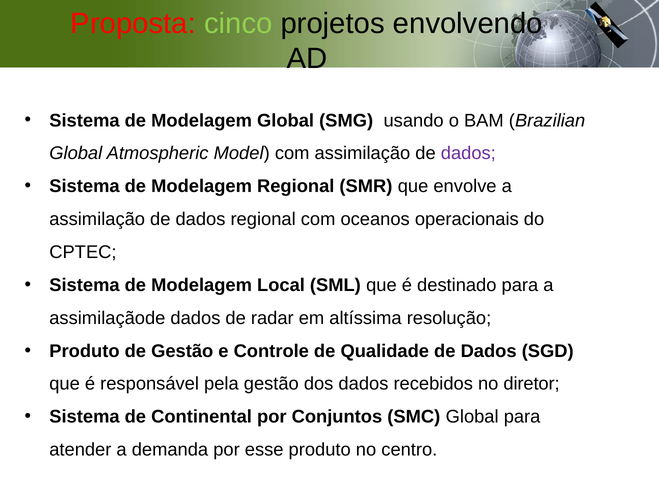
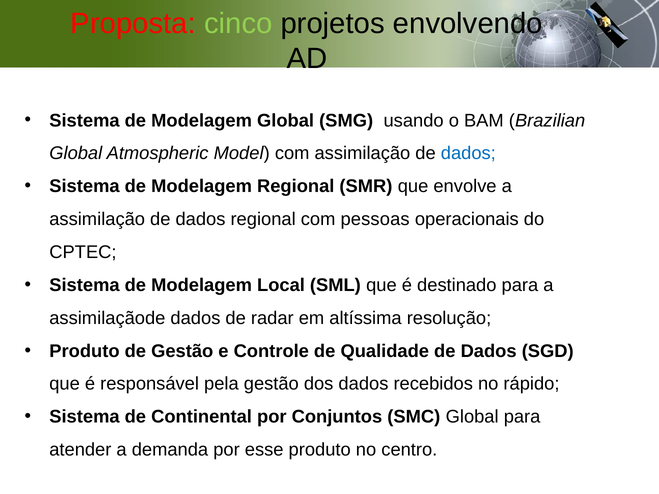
dados colour: purple -> blue (468, 153)
oceanos: oceanos -> pessoas (375, 219)
diretor: diretor -> rápido (531, 384)
